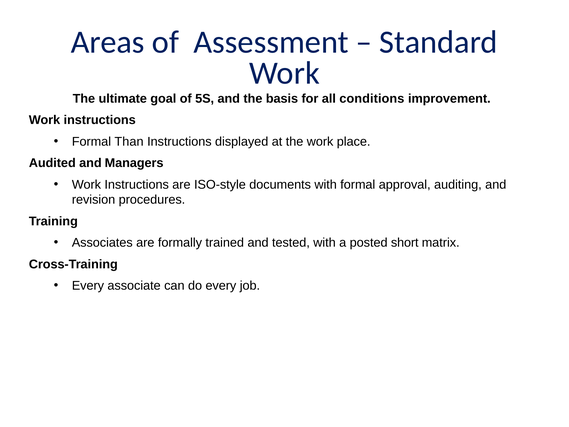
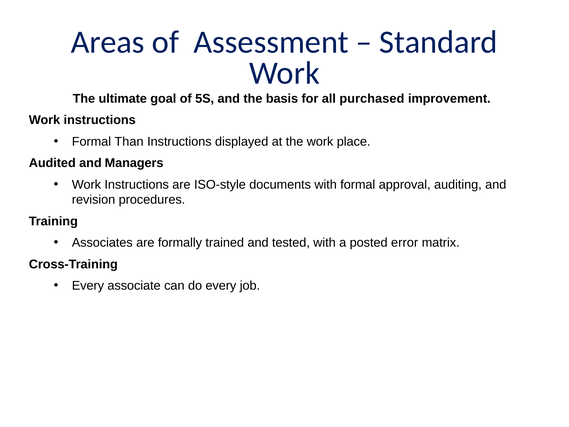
conditions: conditions -> purchased (372, 99)
short: short -> error (405, 243)
